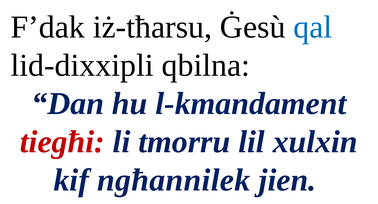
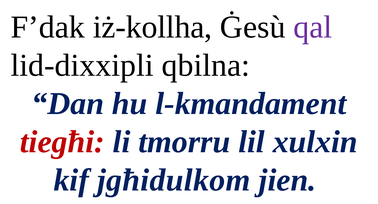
iż-tħarsu: iż-tħarsu -> iż-kollha (152, 27)
qal colour: blue -> purple (313, 27)
ngħannilek: ngħannilek -> jgħidulkom (174, 180)
